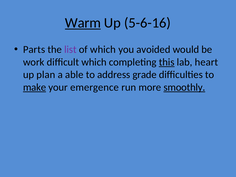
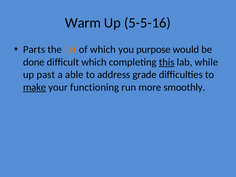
Warm underline: present -> none (83, 23)
5-6-16: 5-6-16 -> 5-5-16 (147, 23)
list colour: purple -> orange (70, 50)
avoided: avoided -> purpose (153, 50)
work: work -> done (34, 62)
heart: heart -> while (206, 62)
plan: plan -> past (46, 75)
emergence: emergence -> functioning (95, 87)
smoothly underline: present -> none (184, 87)
